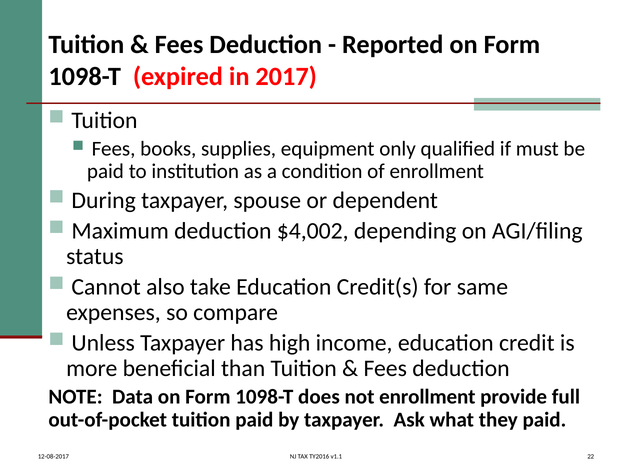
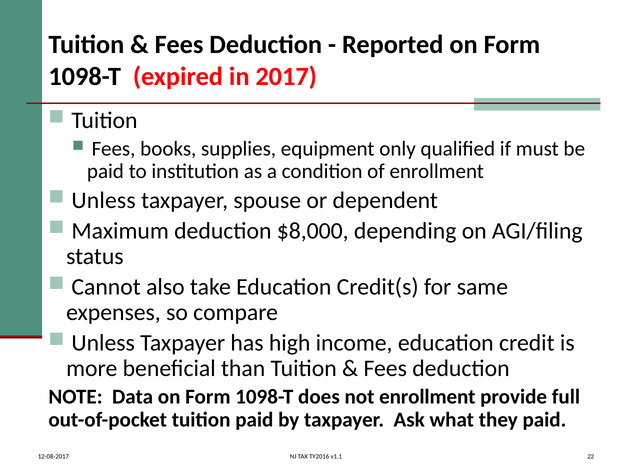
During: During -> Unless (104, 200)
$4,002: $4,002 -> $8,000 (313, 231)
